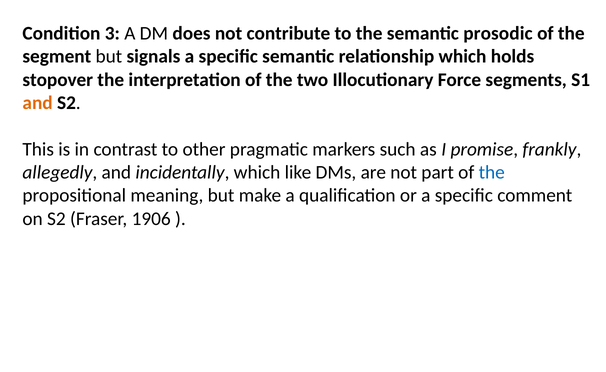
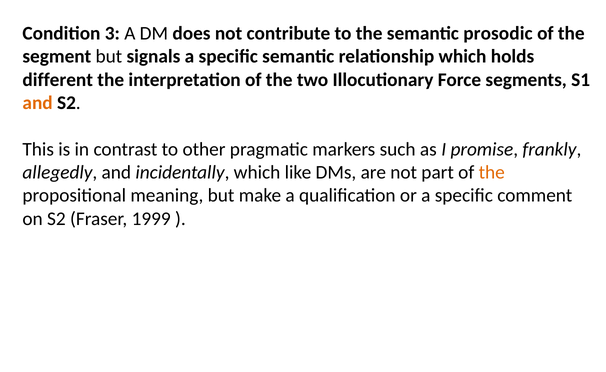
stopover: stopover -> different (58, 80)
the colour: blue -> orange (492, 173)
1906: 1906 -> 1999 (151, 219)
